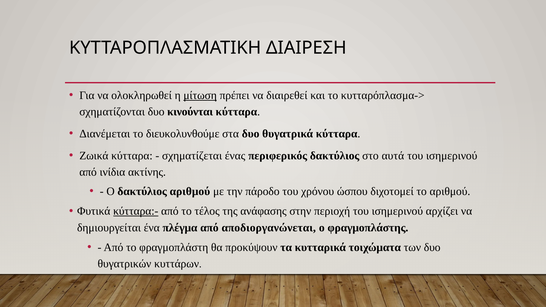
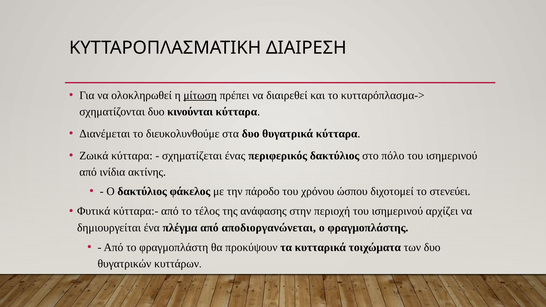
αυτά: αυτά -> πόλο (393, 156)
δακτύλιος αριθμού: αριθμού -> φάκελος (190, 192)
το αριθμού: αριθμού -> στενεύει (450, 192)
κύτταρα:- underline: present -> none (136, 211)
